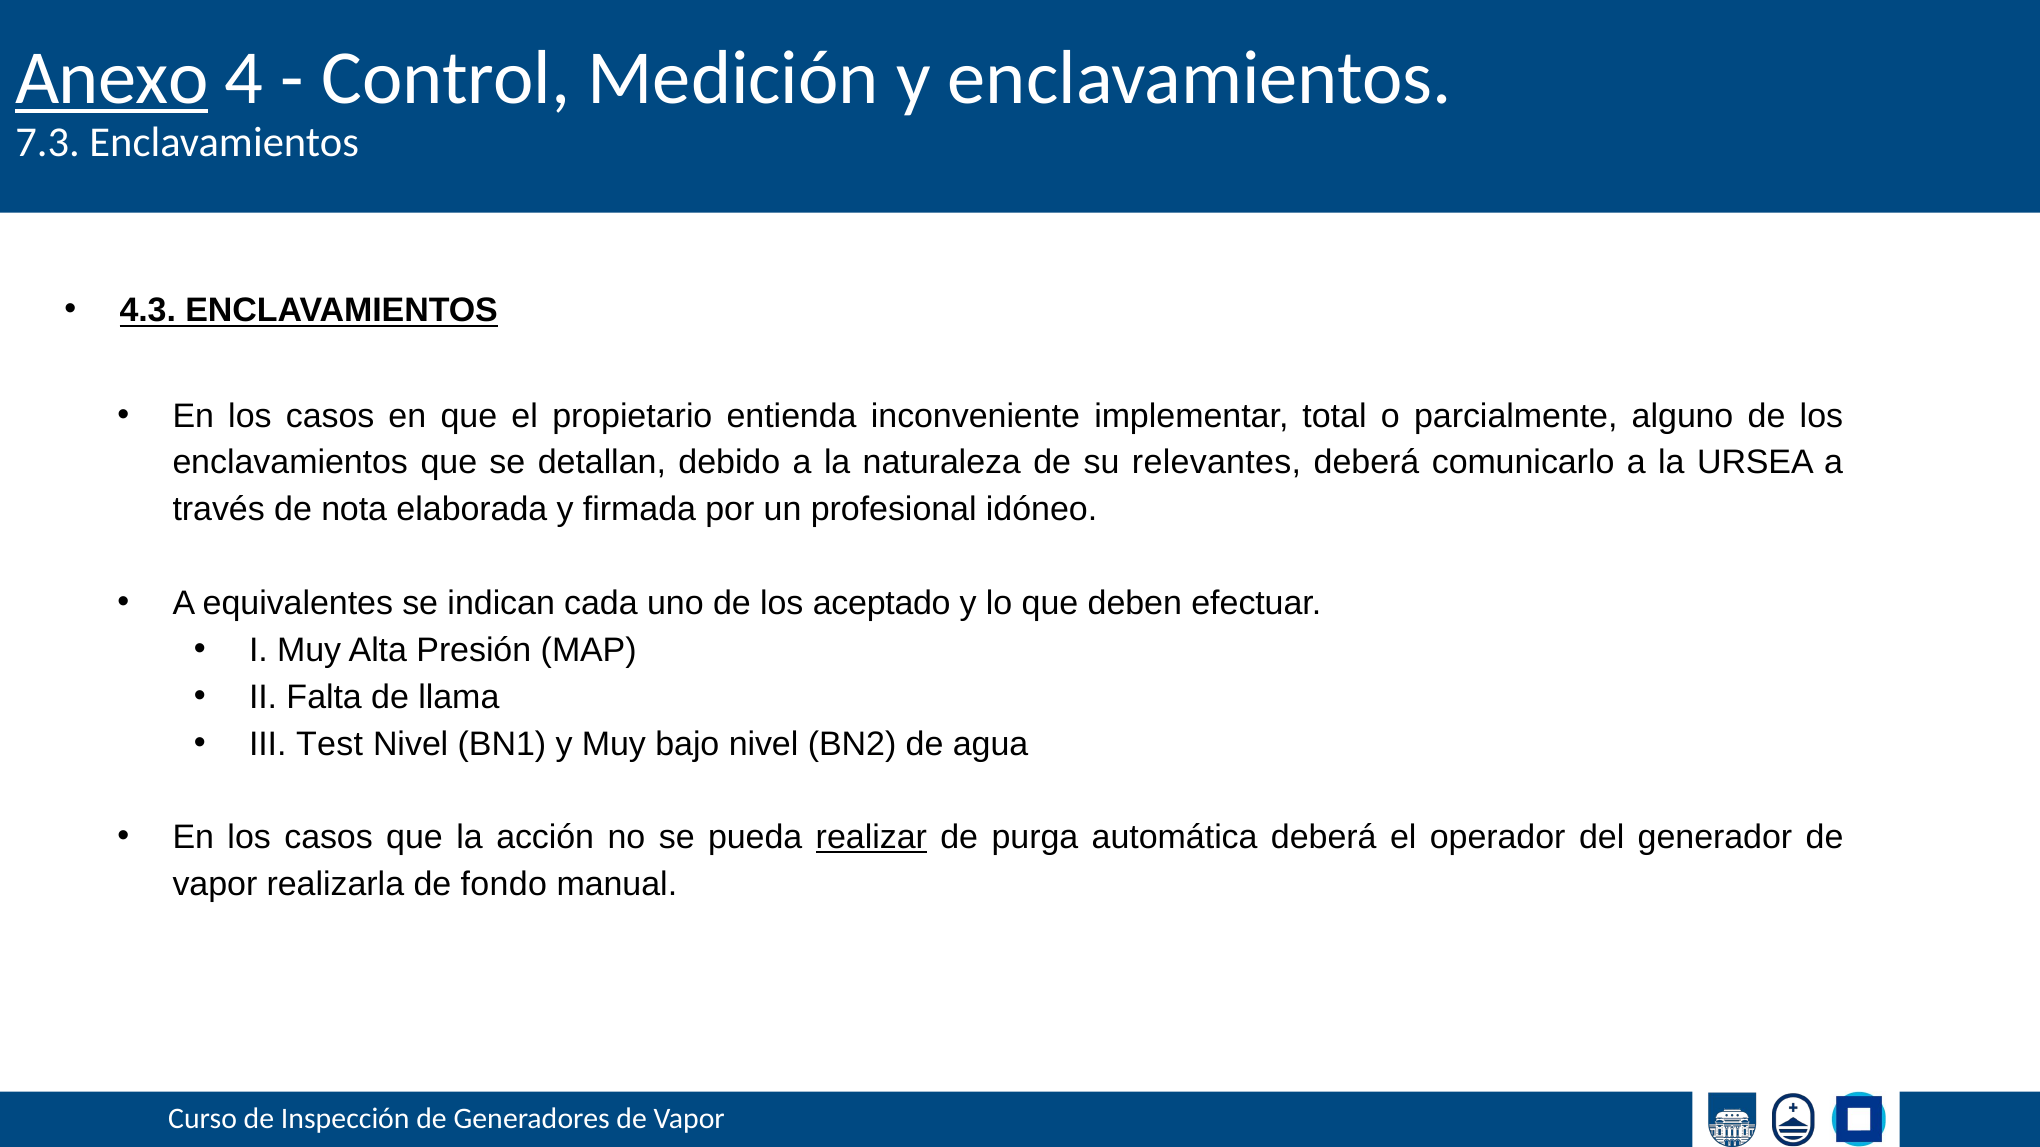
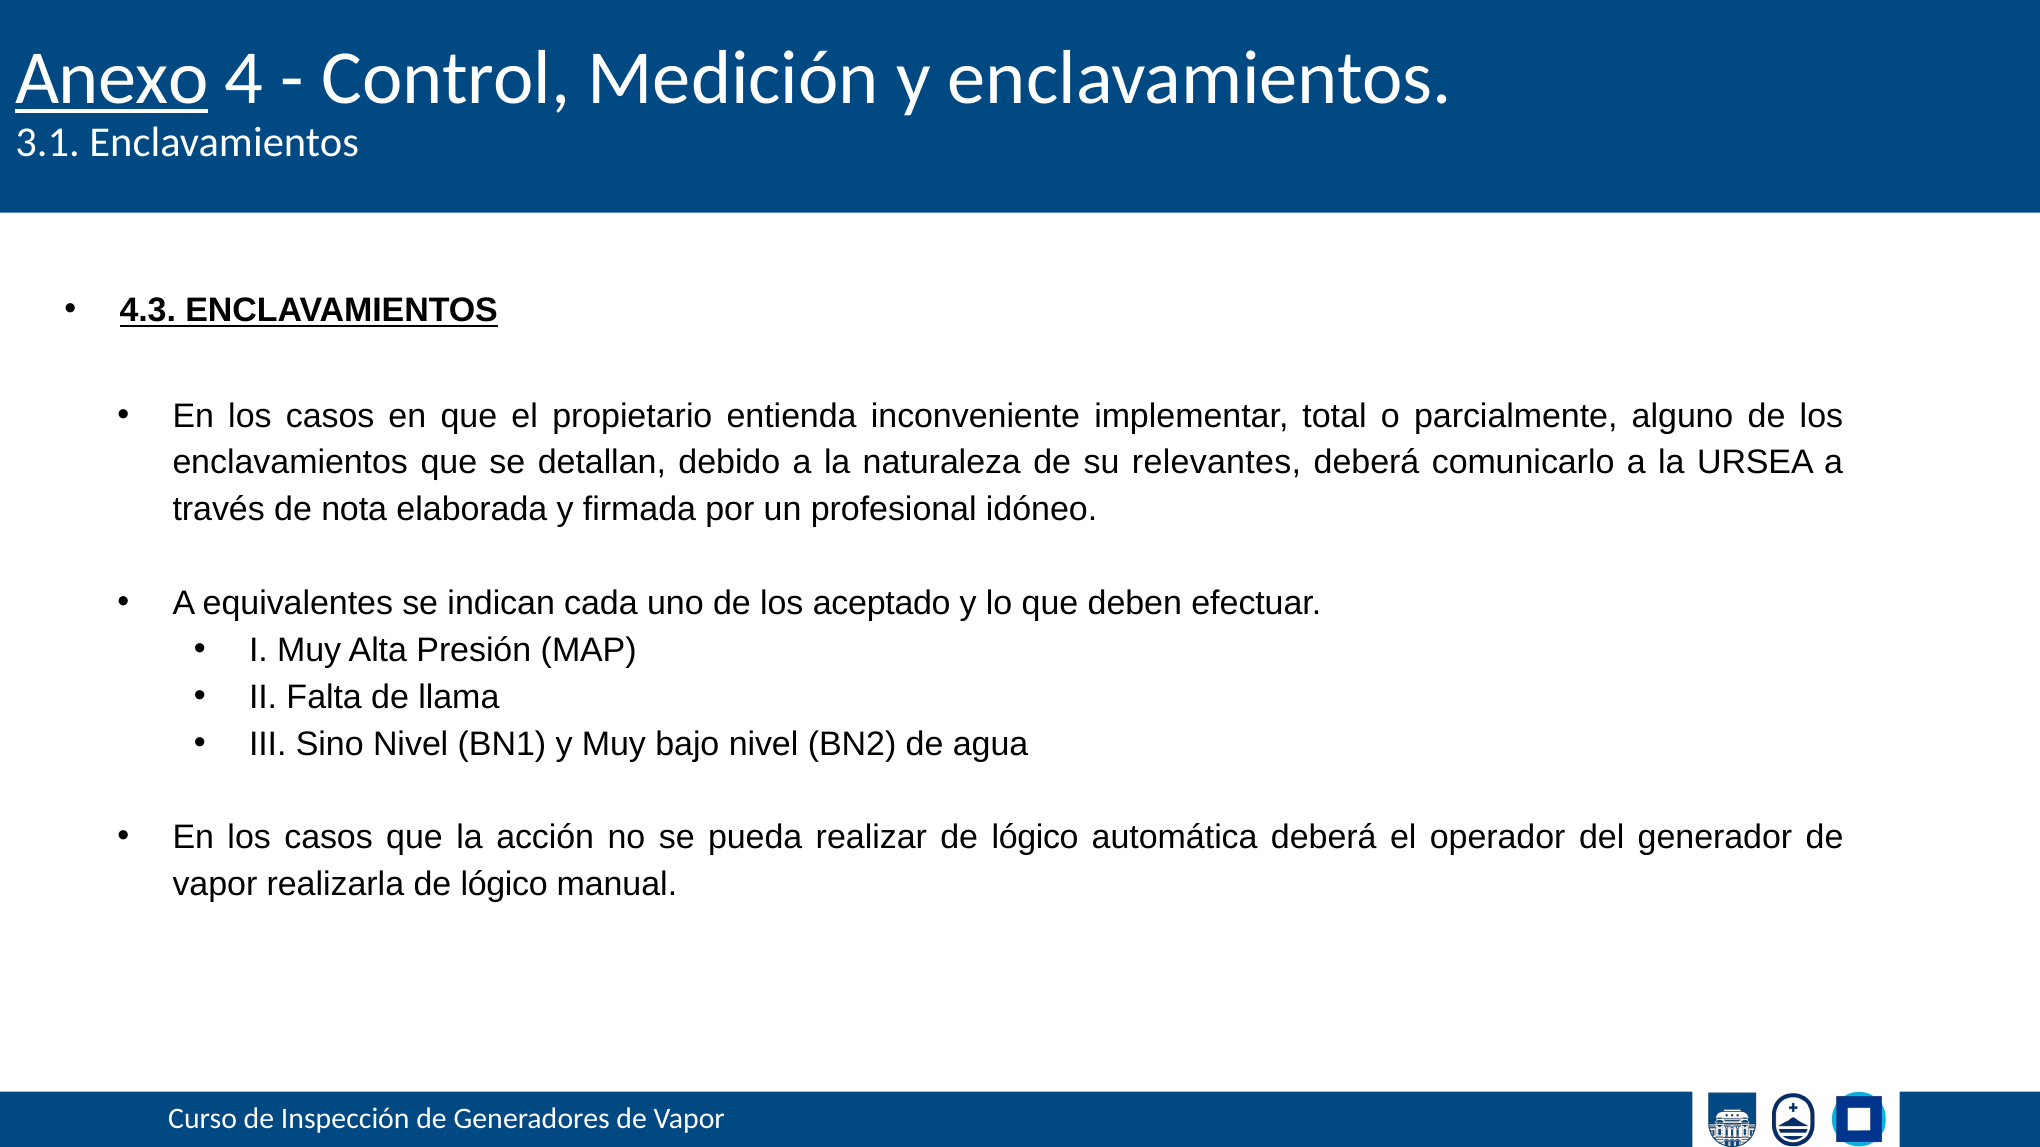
7.3: 7.3 -> 3.1 (48, 143)
Test: Test -> Sino (330, 744)
realizar underline: present -> none (871, 838)
purga: purga -> lógico (1035, 838)
realizarla de fondo: fondo -> lógico (504, 885)
